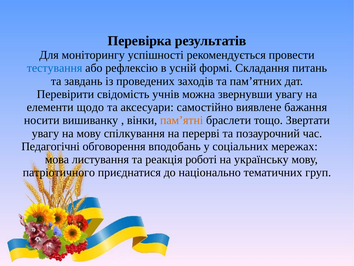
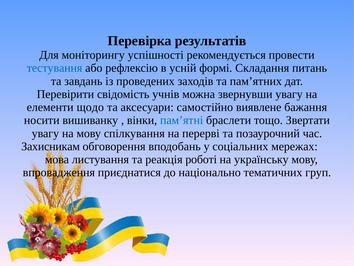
пам’ятні colour: orange -> blue (182, 120)
Педагогічні: Педагогічні -> Захисникам (51, 146)
патріотичного: патріотичного -> впровадження (59, 172)
